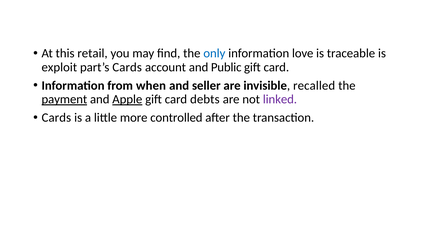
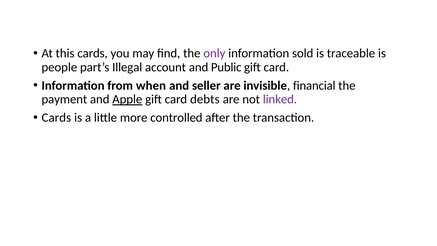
this retail: retail -> cards (93, 53)
only colour: blue -> purple (214, 53)
love: love -> sold (303, 53)
exploit: exploit -> people (59, 67)
part’s Cards: Cards -> Illegal (127, 67)
recalled: recalled -> financial (314, 85)
payment underline: present -> none (64, 99)
